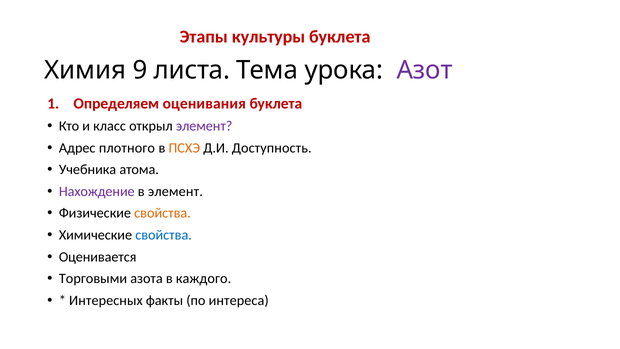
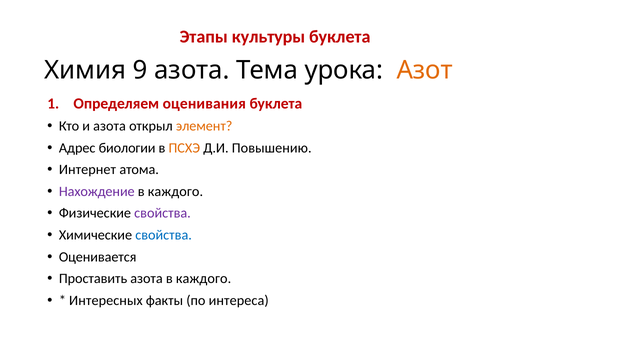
9 листа: листа -> азота (192, 70)
Азот colour: purple -> orange (425, 70)
и класс: класс -> азота (110, 126)
элемент colour: purple -> orange (204, 126)
плотного: плотного -> биологии (127, 148)
Доступность: Доступность -> Повышению (272, 148)
Учебника: Учебника -> Интернет (88, 170)
элемент: элемент -> каждого (175, 191)
свойства colour: orange -> purple (163, 213)
Торговыми: Торговыми -> Проставить (93, 279)
